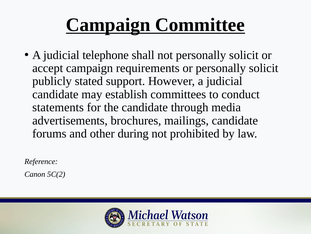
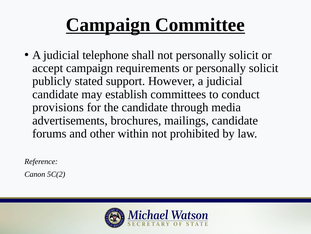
statements: statements -> provisions (58, 107)
during: during -> within (133, 133)
